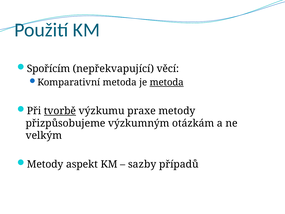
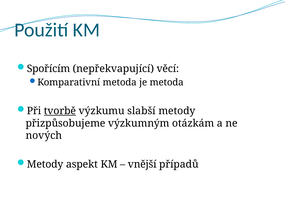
metoda underline: present -> none (167, 82)
praxe: praxe -> slabší (141, 111)
velkým: velkým -> nových (44, 135)
sazby: sazby -> vnější (142, 164)
